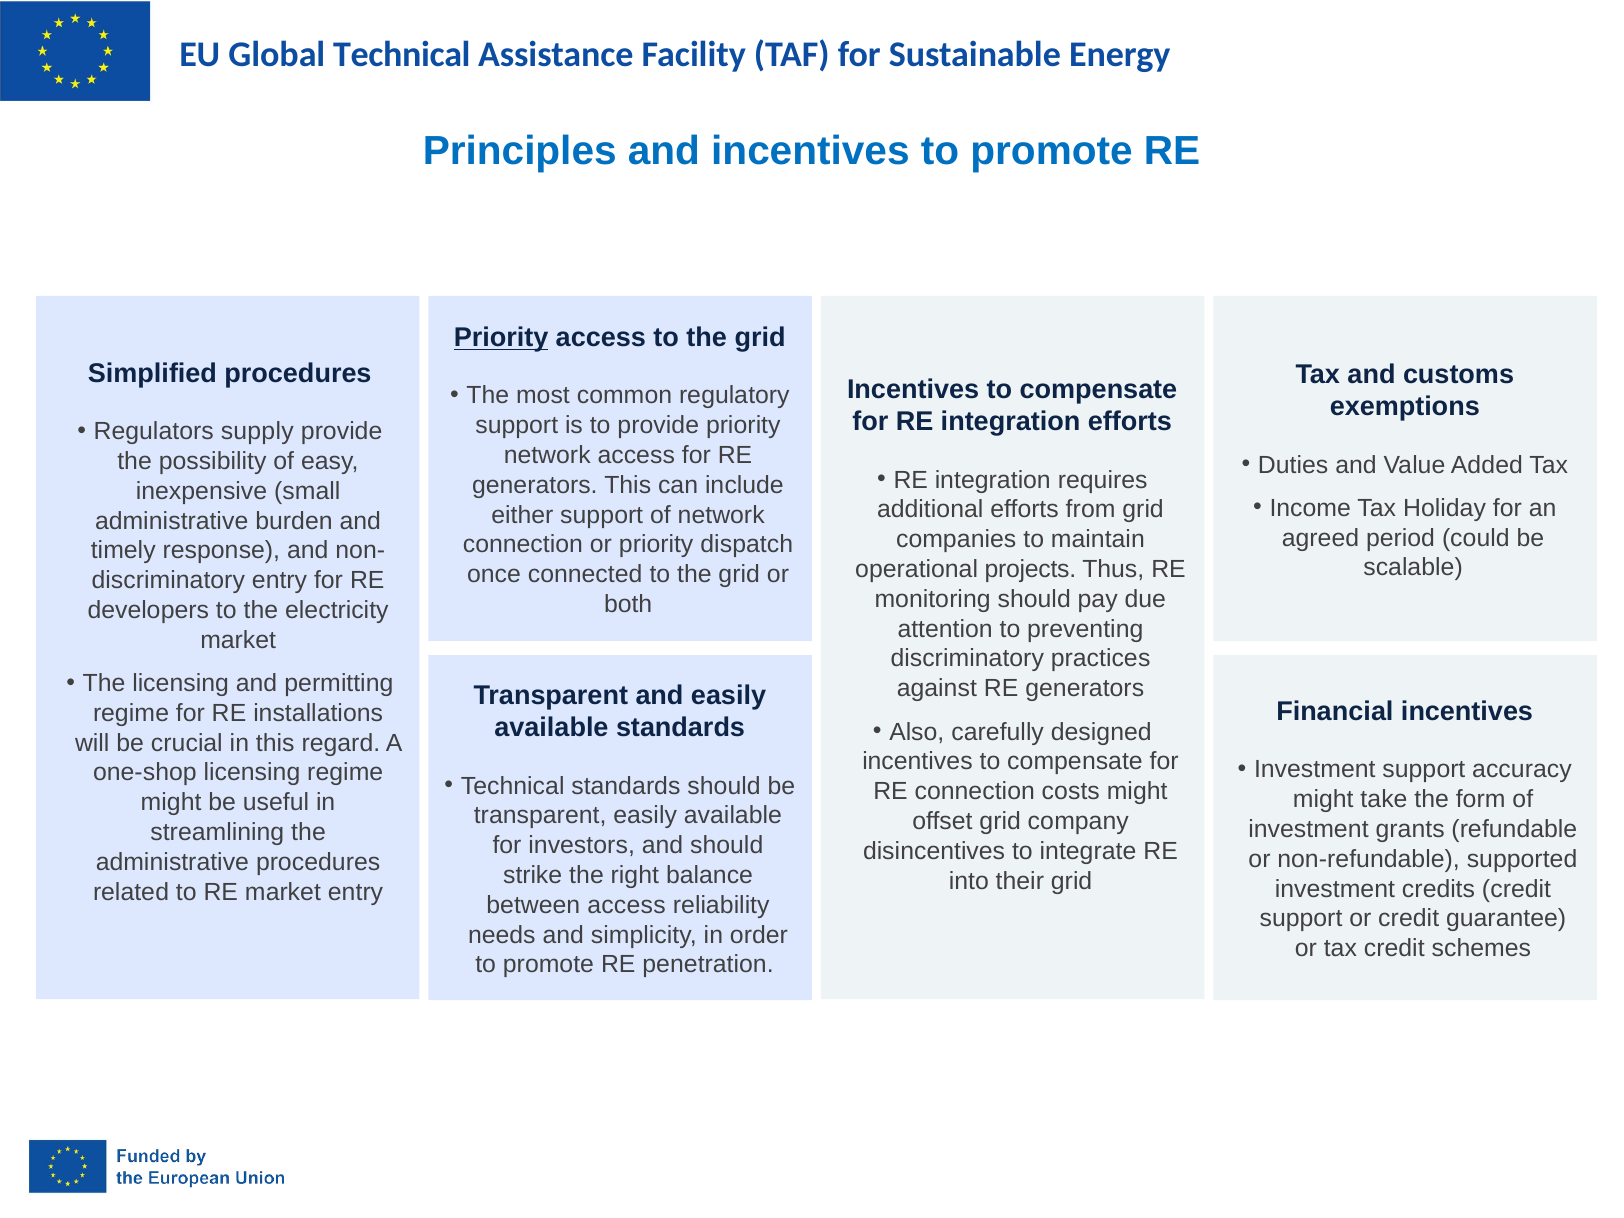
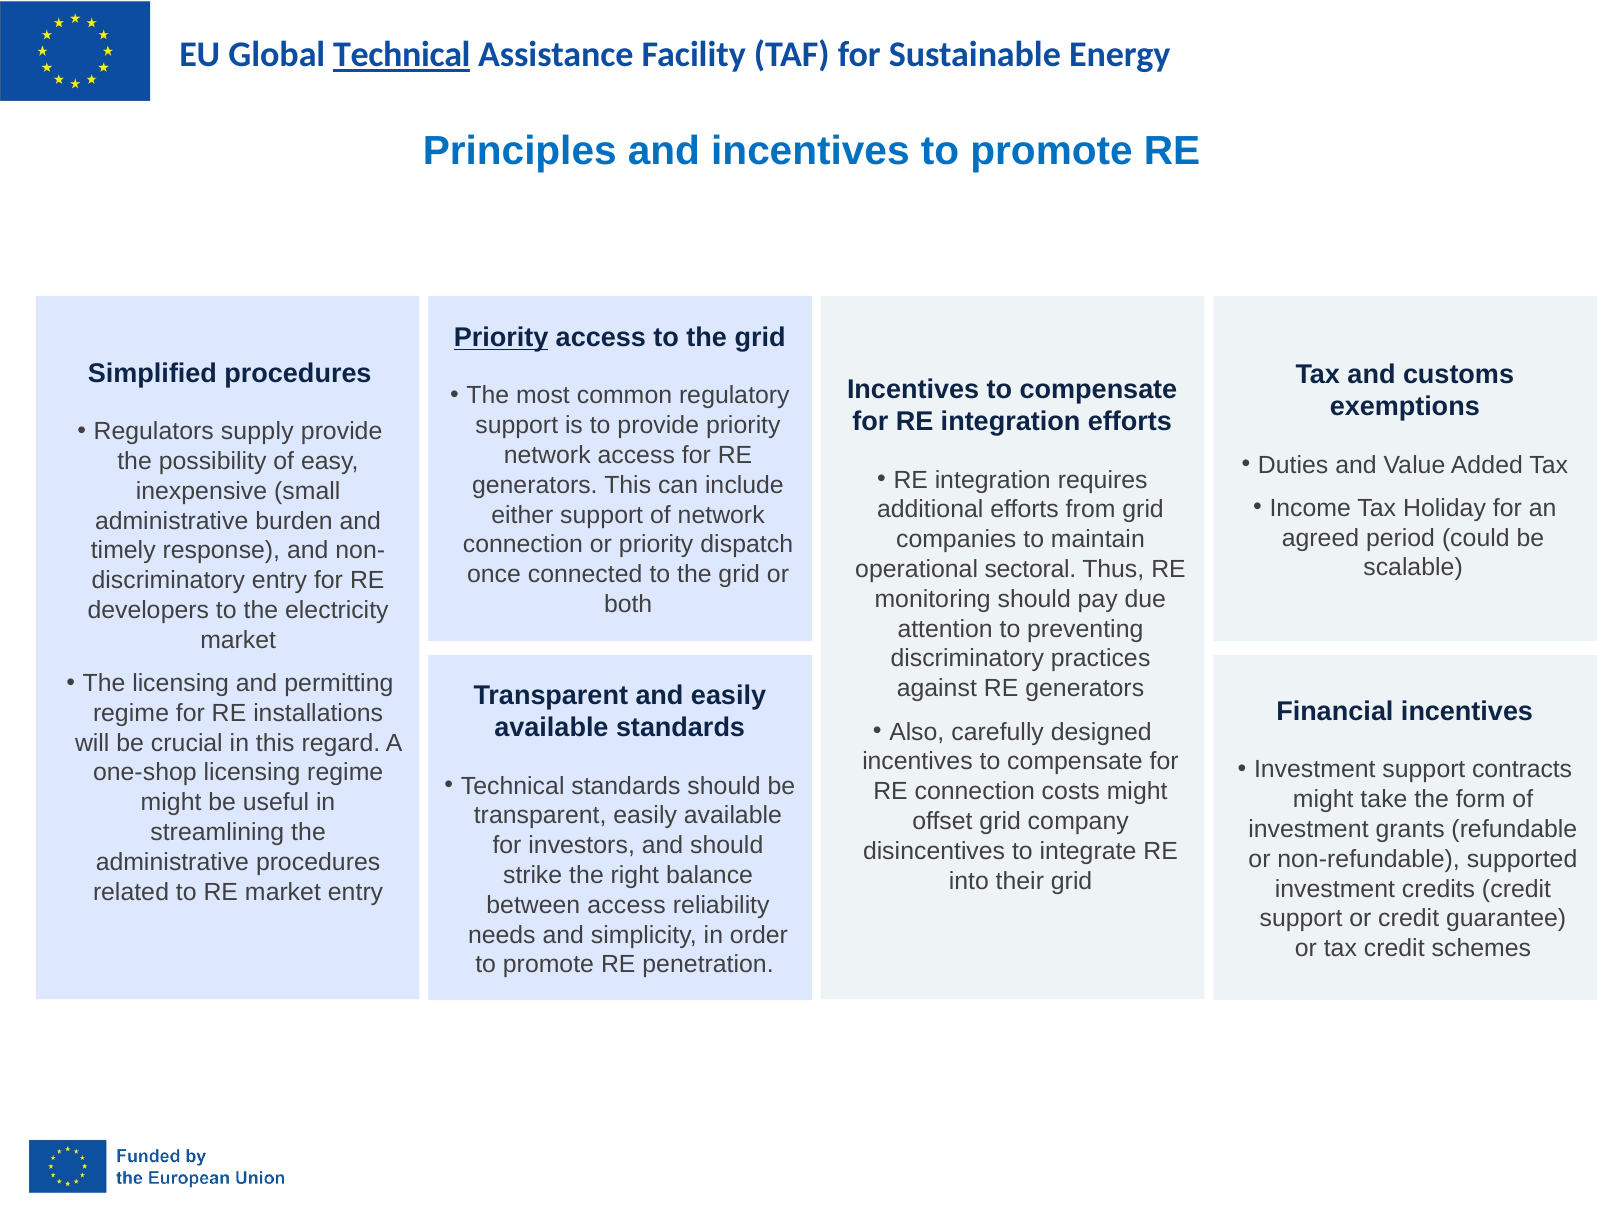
Technical underline: none -> present (402, 55)
projects: projects -> sectoral (1030, 569)
accuracy: accuracy -> contracts (1522, 770)
